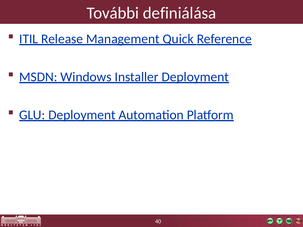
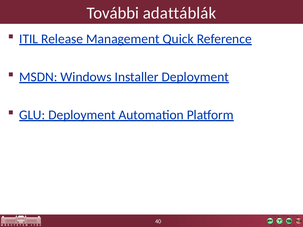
definiálása: definiálása -> adattáblák (180, 13)
